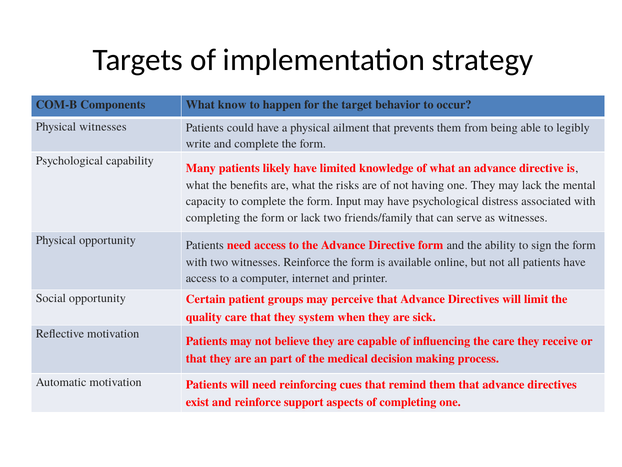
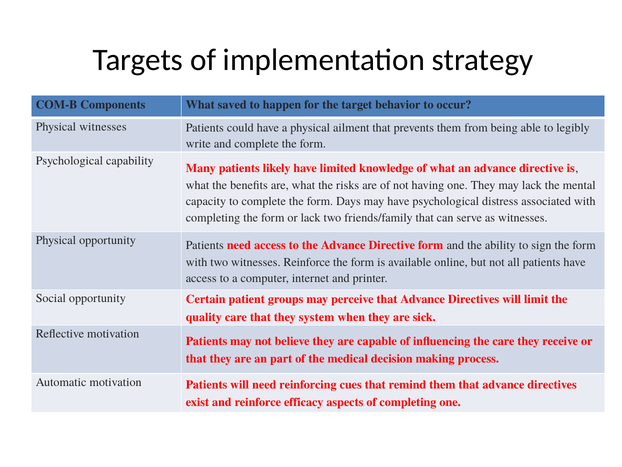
know: know -> saved (232, 105)
Input: Input -> Days (348, 201)
support: support -> efficacy (304, 402)
